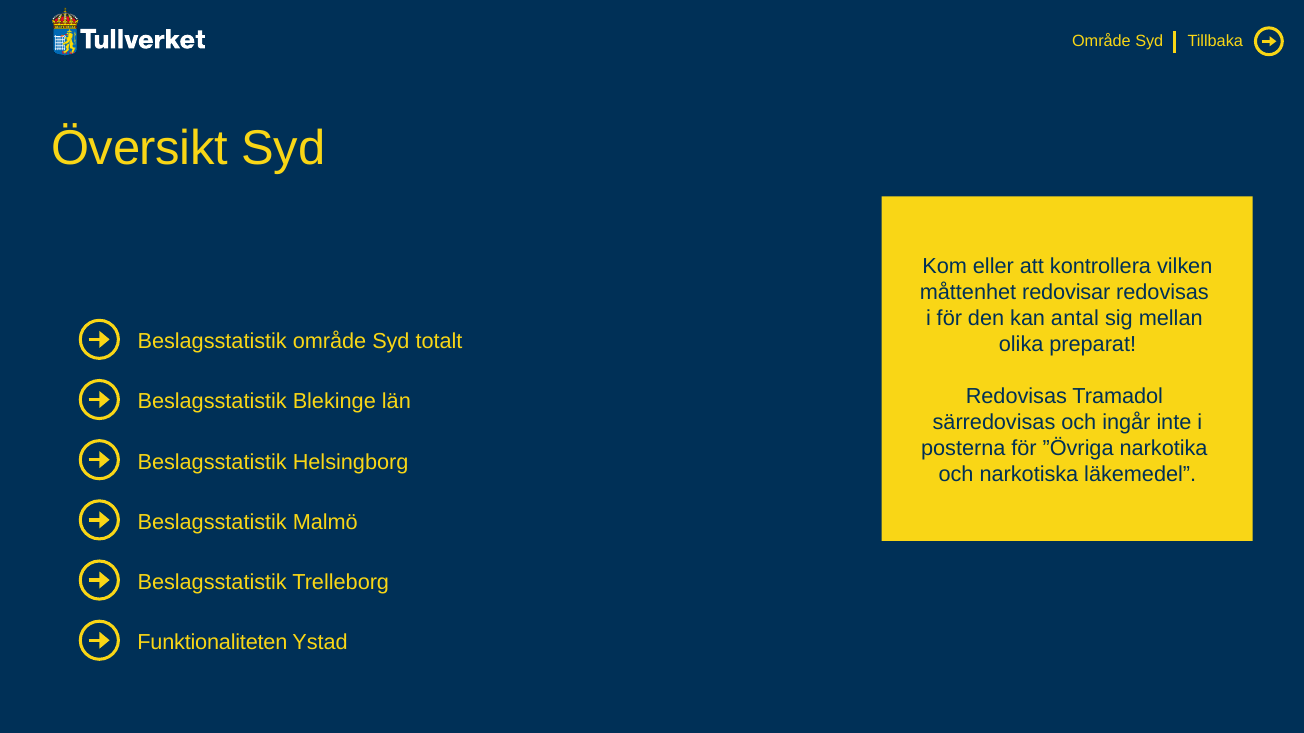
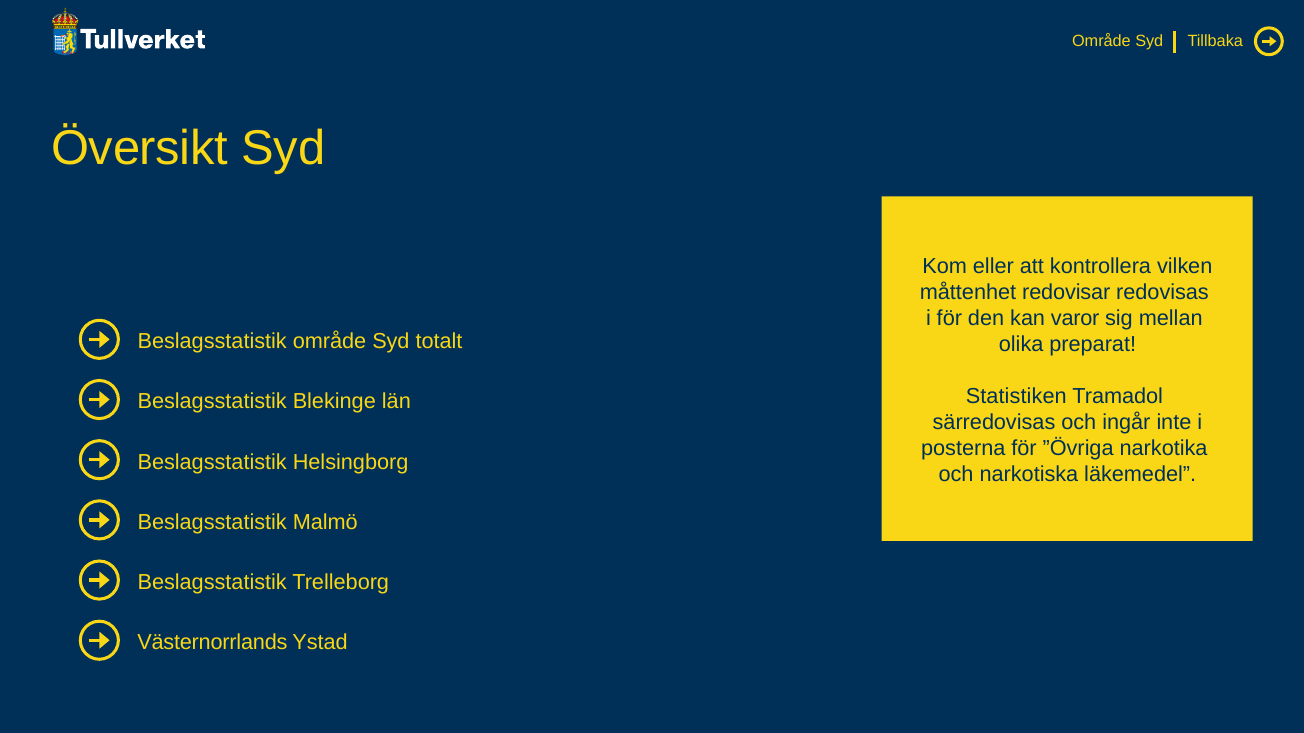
antal: antal -> varor (1075, 318)
Redovisas: Redovisas -> Statistiken (1016, 396)
Funktionaliteten: Funktionaliteten -> Västernorrlands (212, 643)
